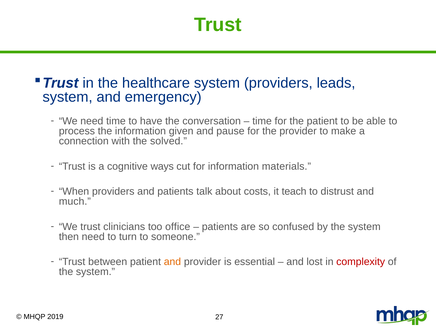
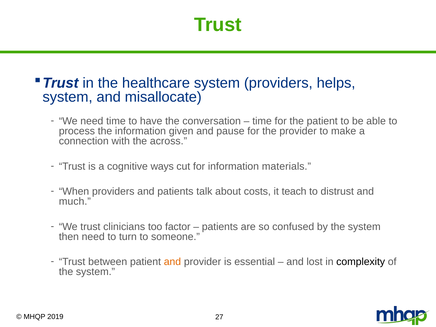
leads: leads -> helps (336, 83)
emergency: emergency -> misallocate (163, 97)
solved: solved -> across (169, 141)
office: office -> factor (178, 227)
complexity colour: red -> black (361, 262)
